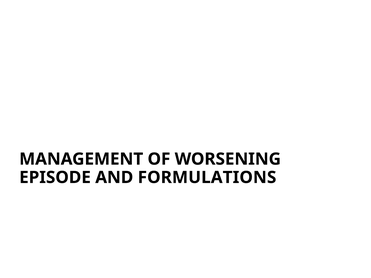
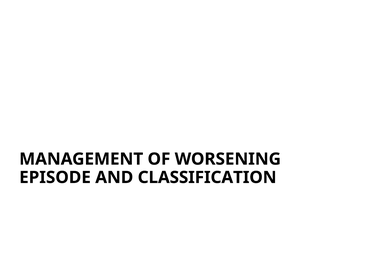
FORMULATIONS: FORMULATIONS -> CLASSIFICATION (207, 178)
